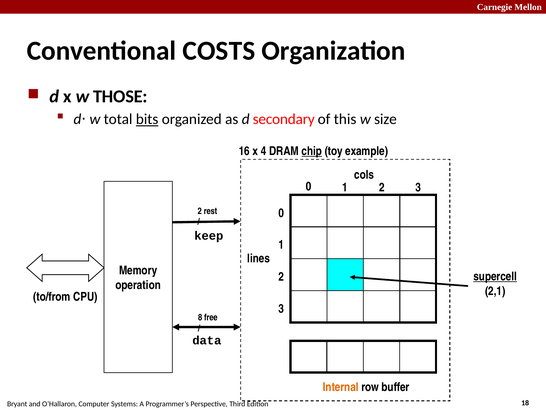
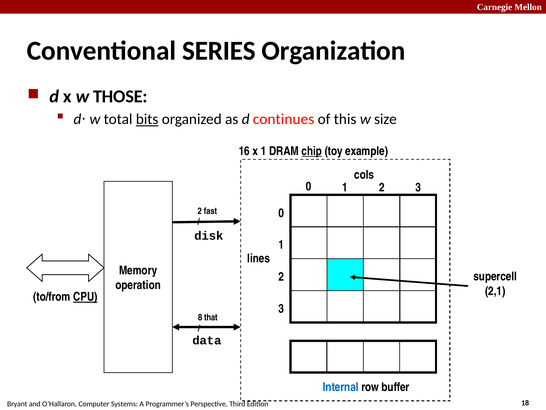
COSTS: COSTS -> SERIES (219, 51)
secondary: secondary -> continues (284, 119)
x 4: 4 -> 1 (264, 151)
rest: rest -> fast (210, 211)
keep: keep -> disk (209, 236)
supercell underline: present -> none (495, 276)
CPU underline: none -> present (85, 297)
free: free -> that (211, 317)
Internal colour: orange -> blue (341, 387)
